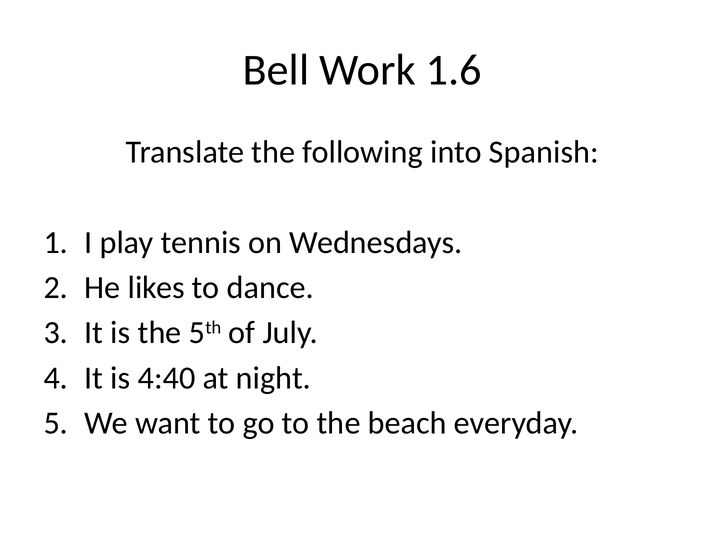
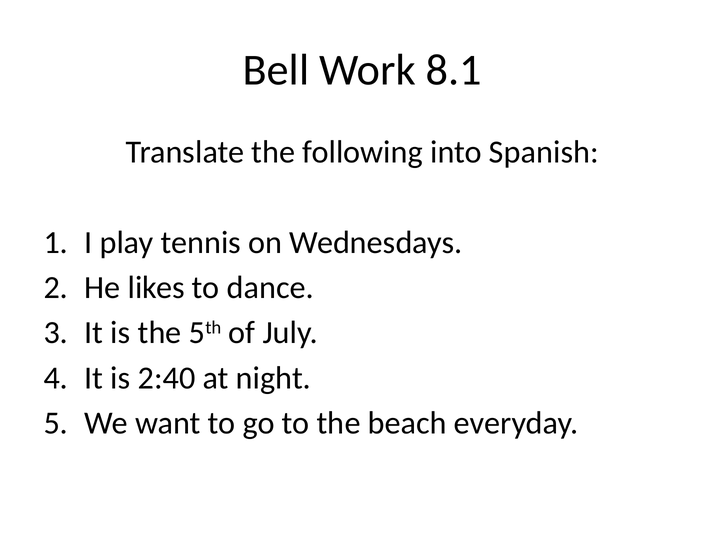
1.6: 1.6 -> 8.1 (454, 70)
4:40: 4:40 -> 2:40 (167, 378)
